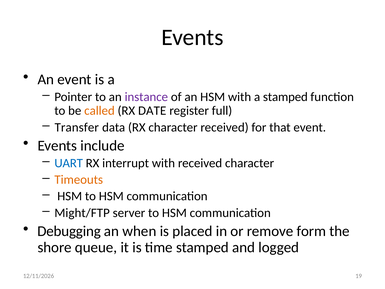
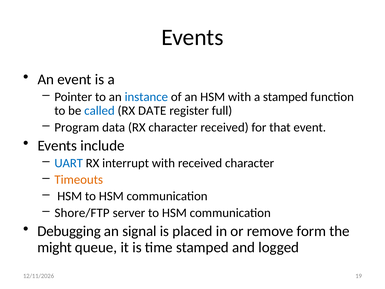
instance colour: purple -> blue (146, 97)
called colour: orange -> blue (99, 111)
Transfer: Transfer -> Program (77, 127)
Might/FTP: Might/FTP -> Shore/FTP (82, 213)
when: when -> signal (139, 231)
shore: shore -> might (55, 247)
